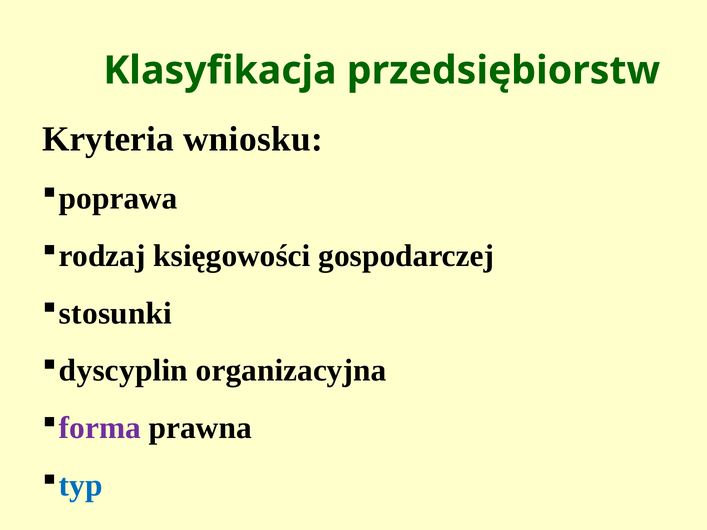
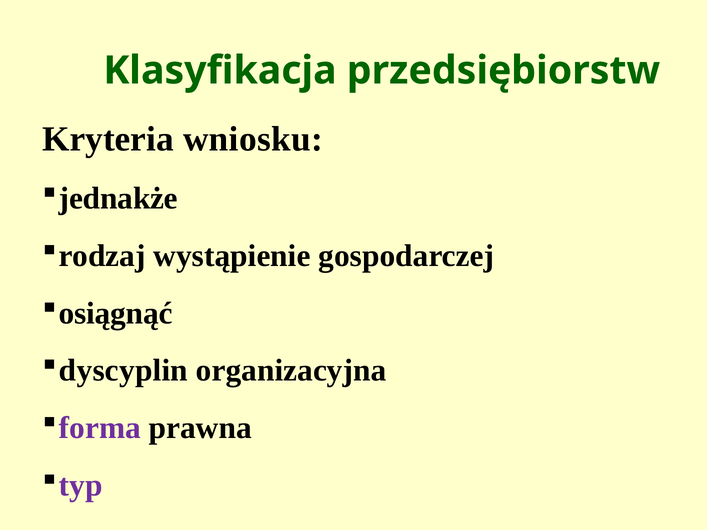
poprawa: poprawa -> jednakże (118, 199)
księgowości: księgowości -> wystąpienie (232, 256)
stosunki: stosunki -> osiągnąć (116, 313)
typ colour: blue -> purple (81, 486)
